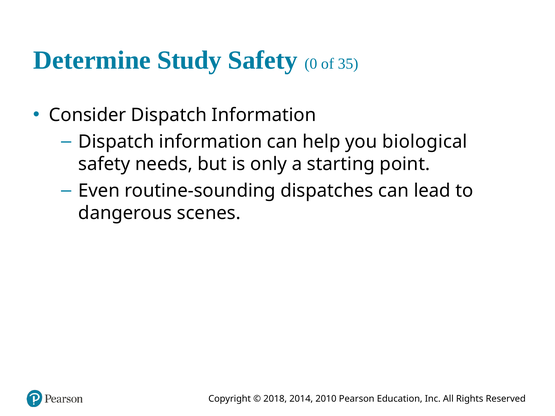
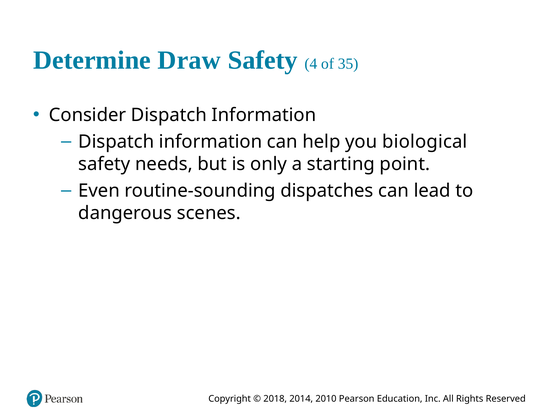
Study: Study -> Draw (189, 60)
0: 0 -> 4 (311, 64)
